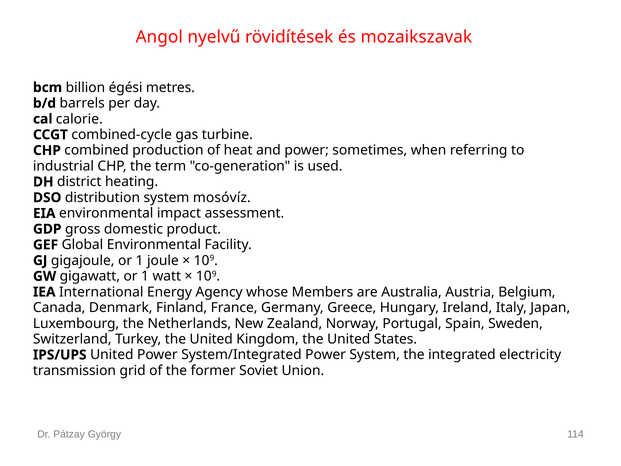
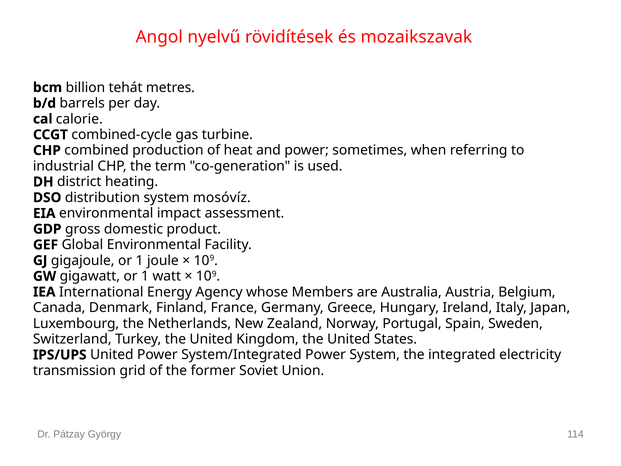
égési: égési -> tehát (126, 87)
